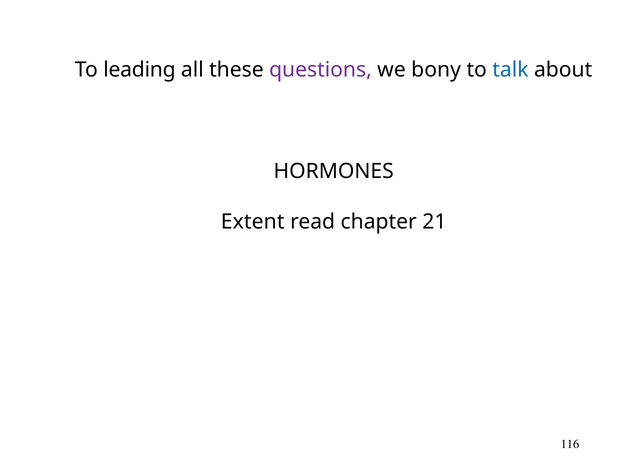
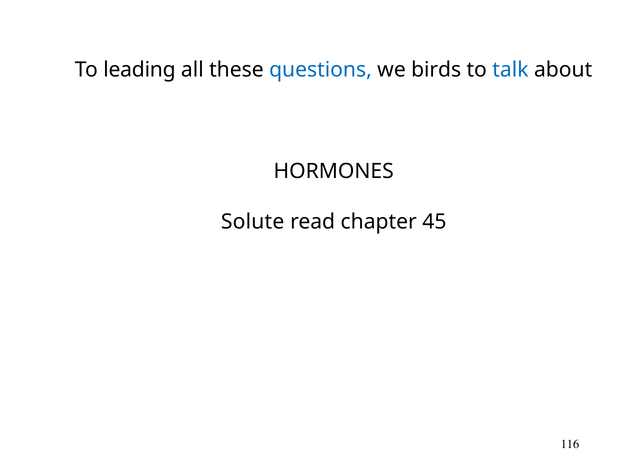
questions colour: purple -> blue (320, 70)
bony: bony -> birds (436, 70)
Extent: Extent -> Solute (253, 222)
21: 21 -> 45 (434, 222)
